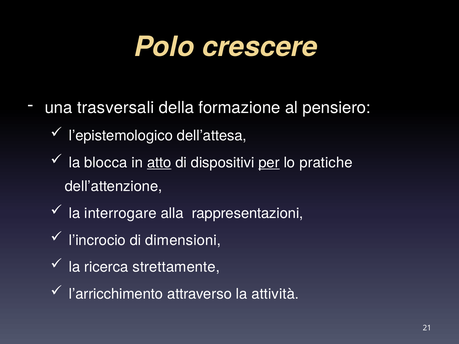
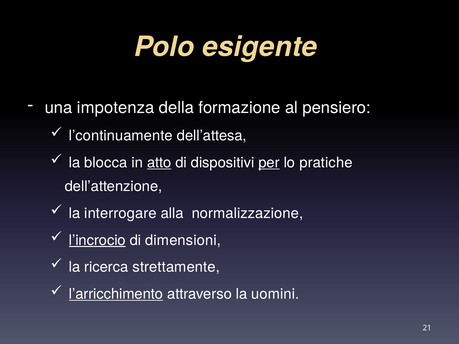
crescere: crescere -> esigente (260, 47)
trasversali: trasversali -> impotenza (116, 108)
l’epistemologico: l’epistemologico -> l’continuamente (121, 136)
rappresentazioni: rappresentazioni -> normalizzazione (247, 213)
l’incrocio underline: none -> present (97, 240)
l’arricchimento underline: none -> present (116, 294)
attività: attività -> uomini (275, 294)
